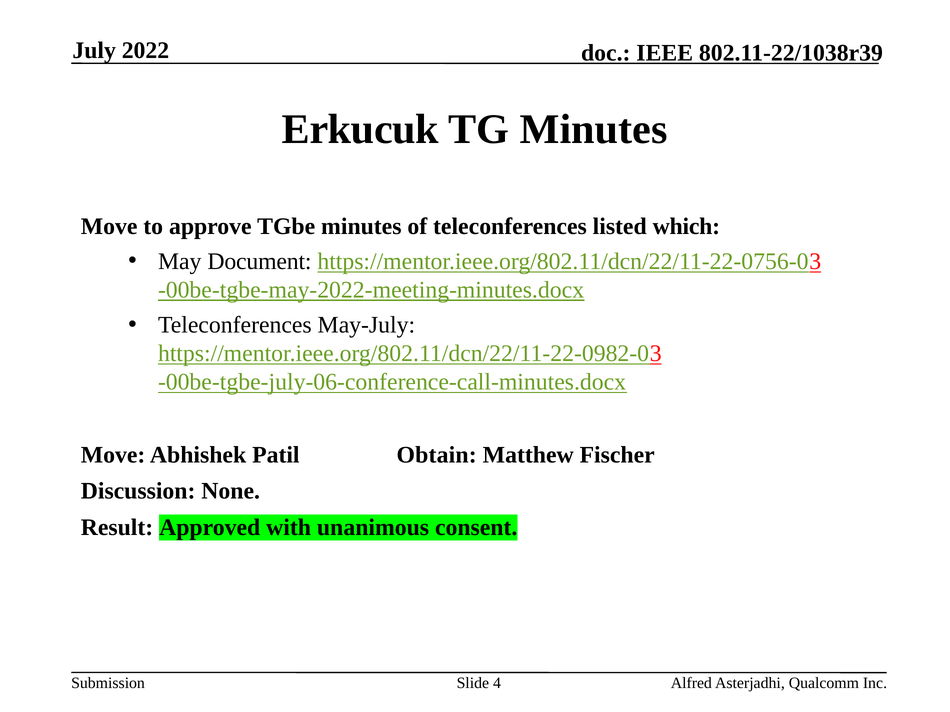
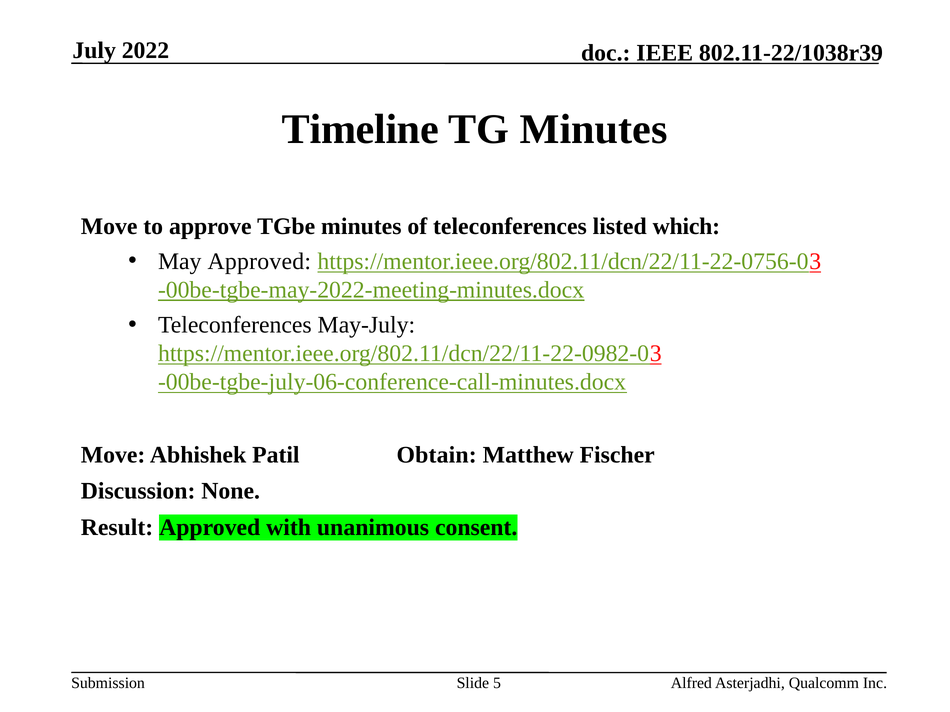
Erkucuk: Erkucuk -> Timeline (360, 130)
May Document: Document -> Approved (259, 262)
4: 4 -> 5 (497, 683)
